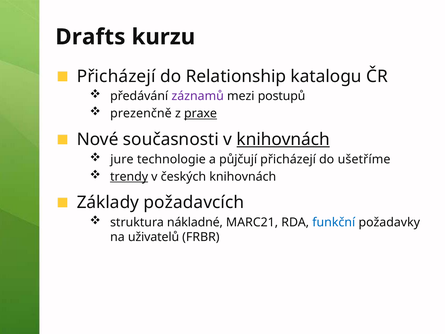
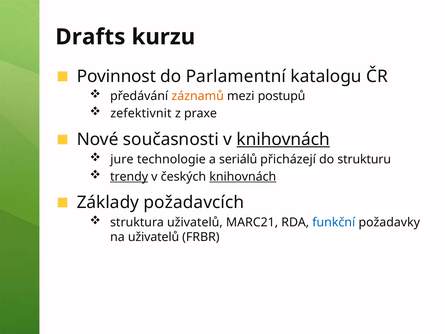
Přicházejí: Přicházejí -> Povinnost (116, 76)
Relationship: Relationship -> Parlamentní (236, 76)
záznamů colour: purple -> orange (198, 96)
prezenčně: prezenčně -> zefektivnit (141, 113)
praxe underline: present -> none (200, 113)
půjčují: půjčují -> seriálů (238, 159)
ušetříme: ušetříme -> strukturu (364, 159)
knihovnách underline: none -> present (243, 176)
struktura nákladné: nákladné -> uživatelů (195, 222)
